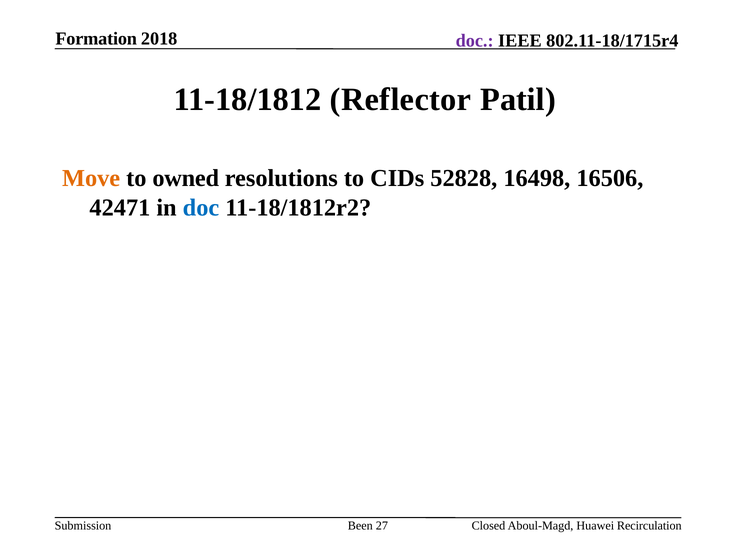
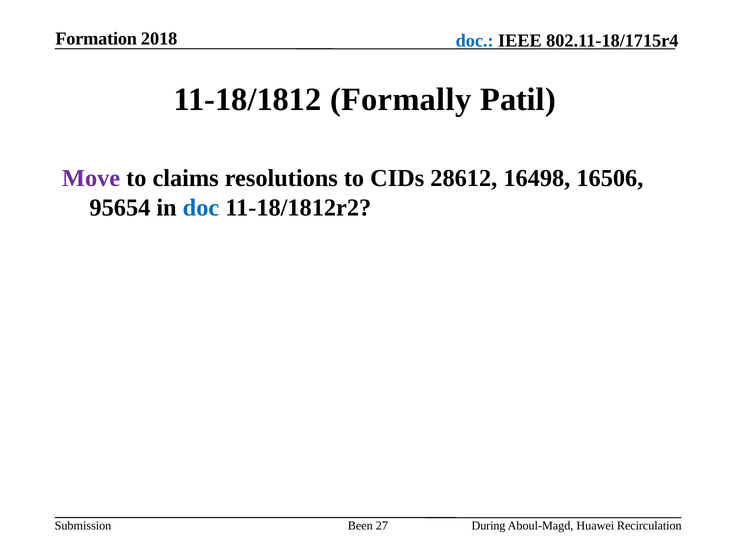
doc colour: purple -> blue (475, 41)
Reflector: Reflector -> Formally (401, 100)
Move colour: orange -> purple (91, 178)
owned: owned -> claims (186, 178)
52828: 52828 -> 28612 (464, 178)
42471: 42471 -> 95654 (120, 207)
Closed: Closed -> During (489, 525)
